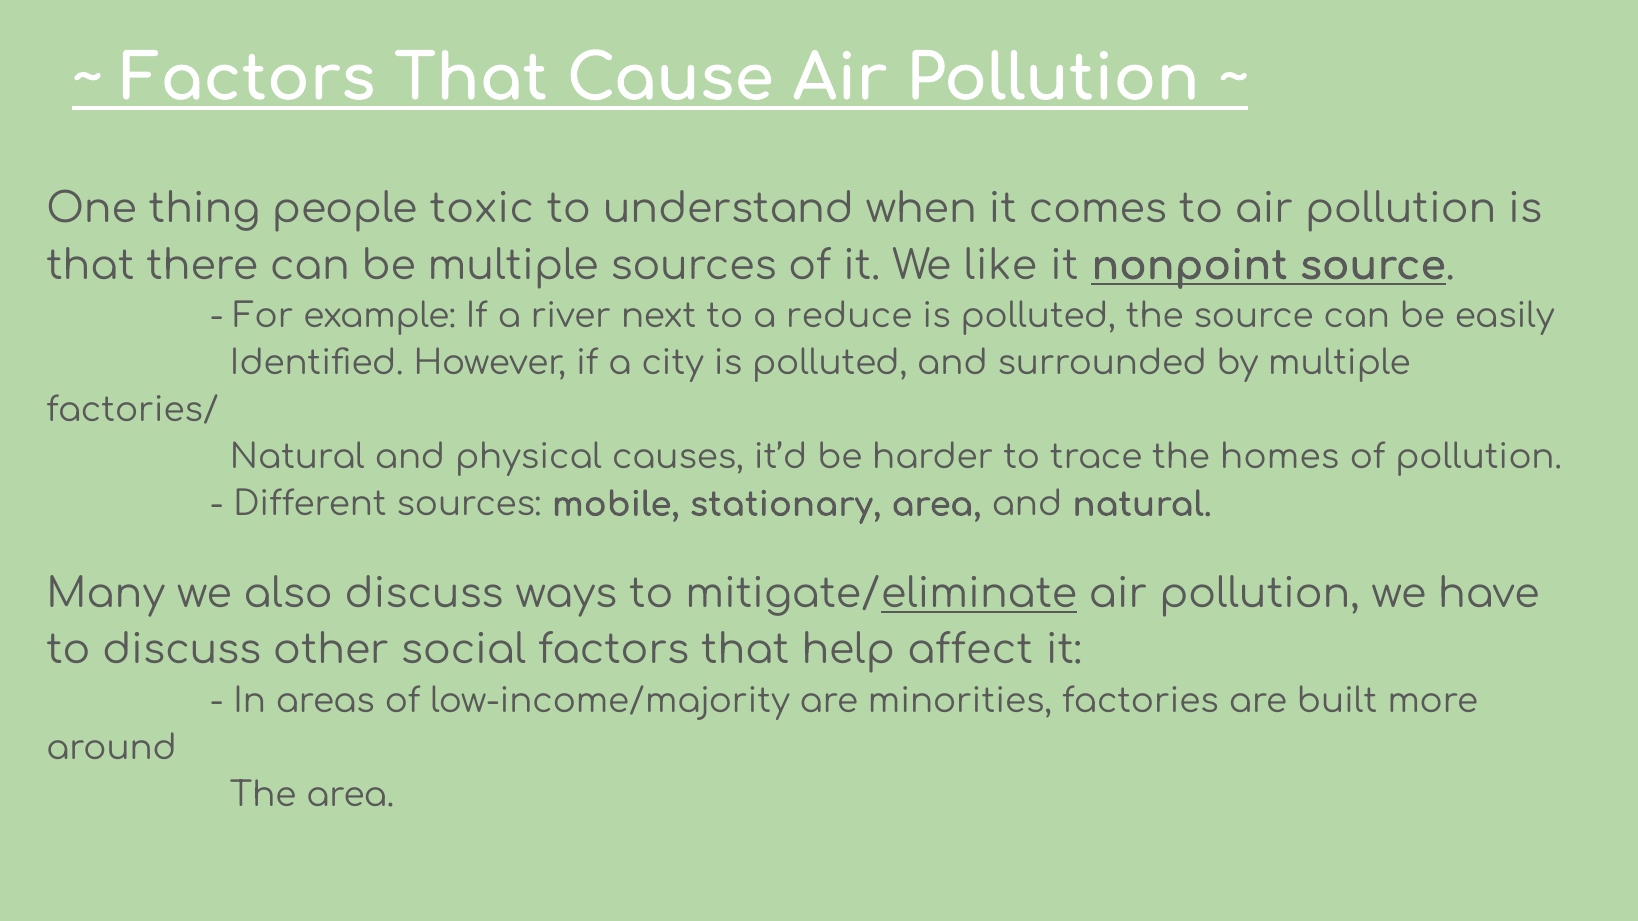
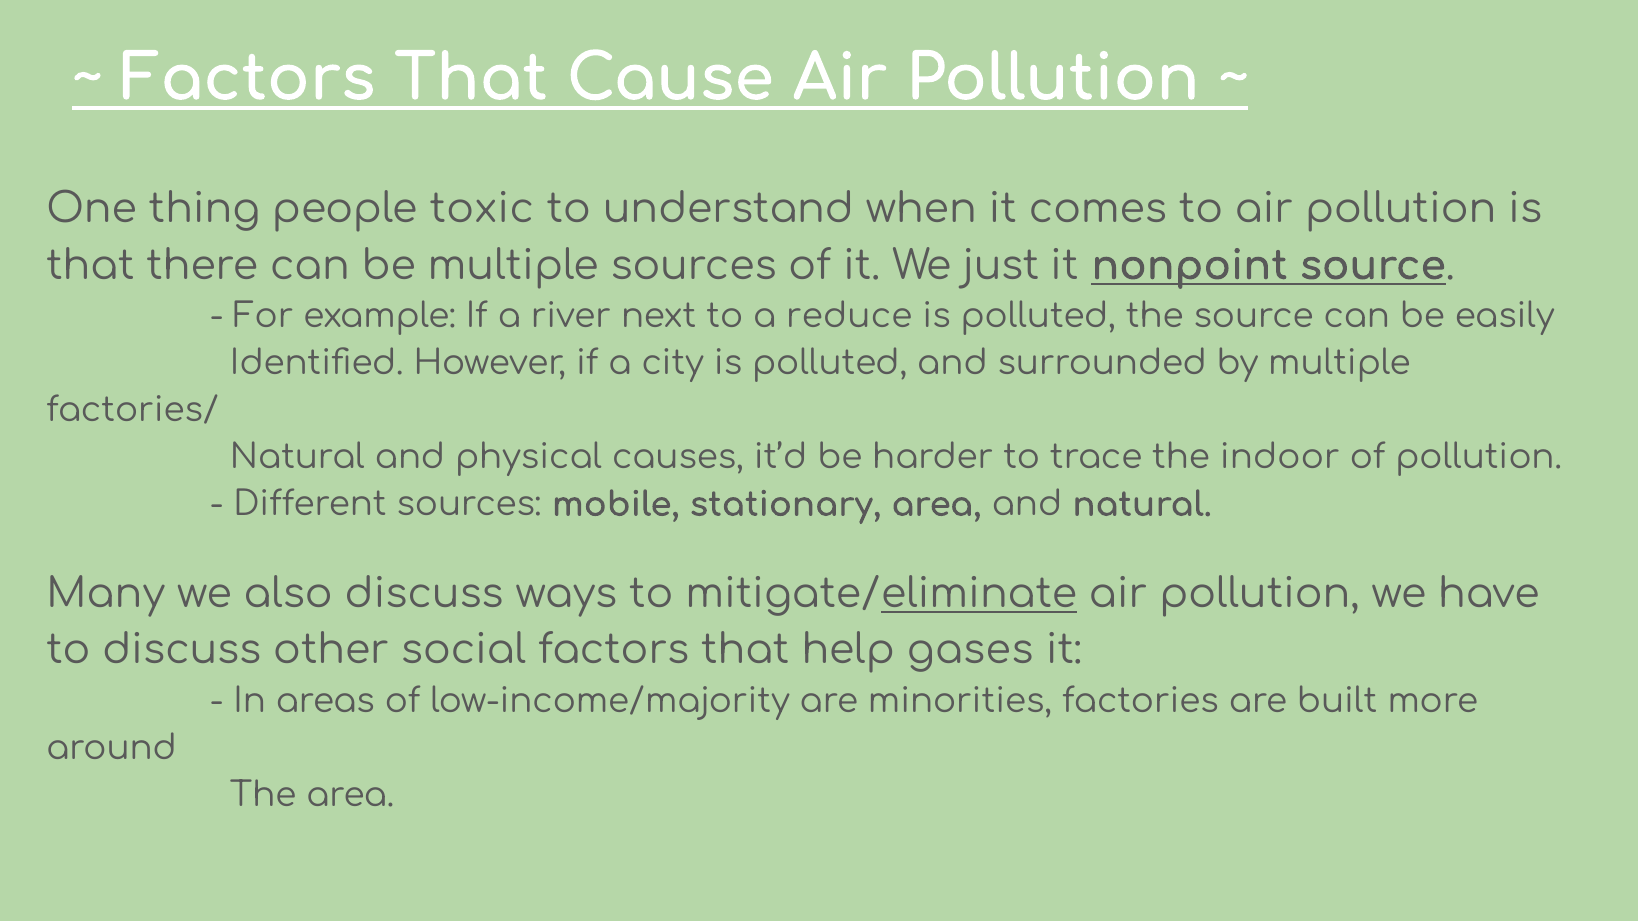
like: like -> just (1001, 266)
homes: homes -> indoor (1280, 458)
affect: affect -> gases (970, 651)
